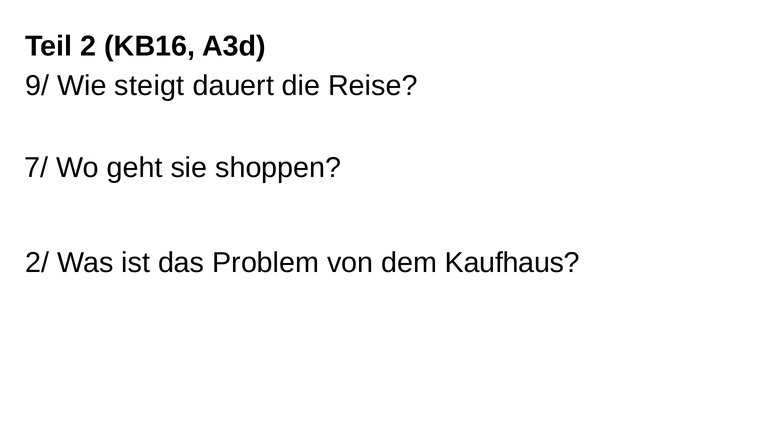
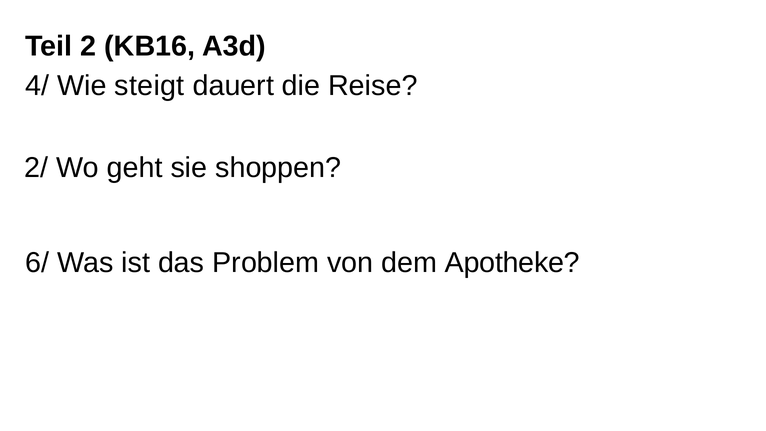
9/: 9/ -> 4/ (37, 86)
7/: 7/ -> 2/ (36, 168)
2/: 2/ -> 6/ (37, 263)
Kaufhaus: Kaufhaus -> Apotheke (512, 263)
